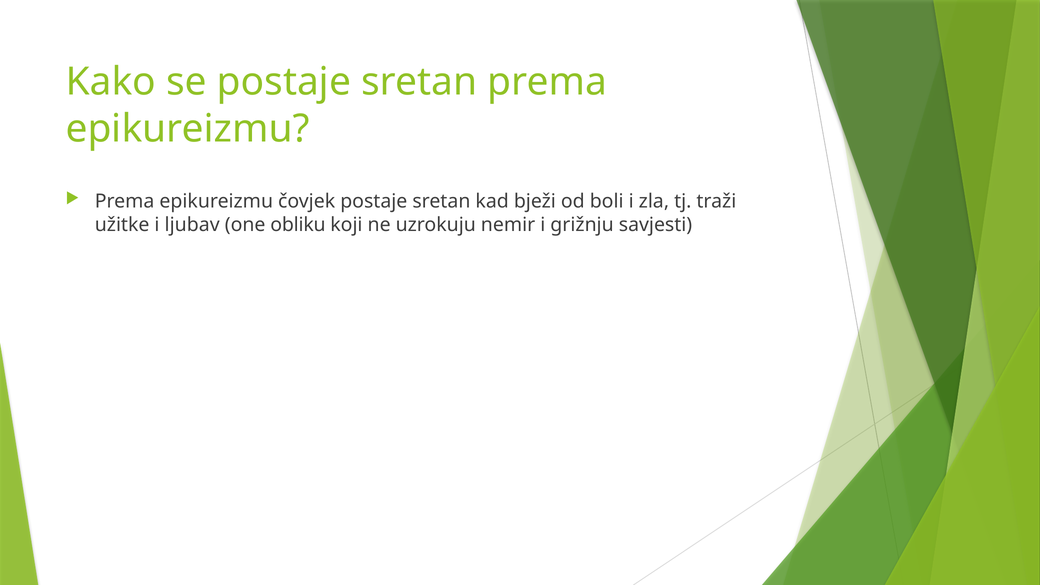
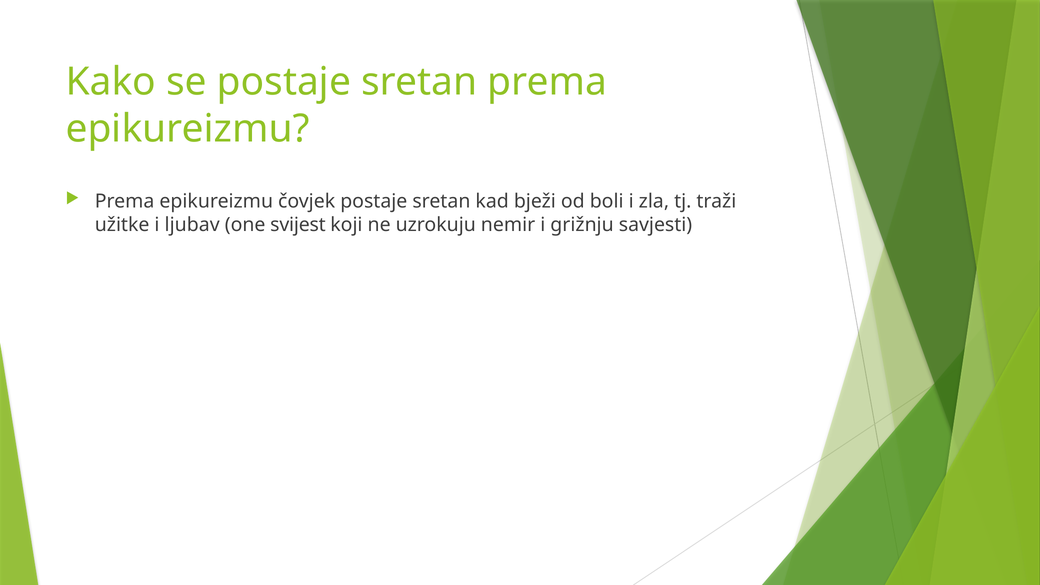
obliku: obliku -> svijest (298, 225)
